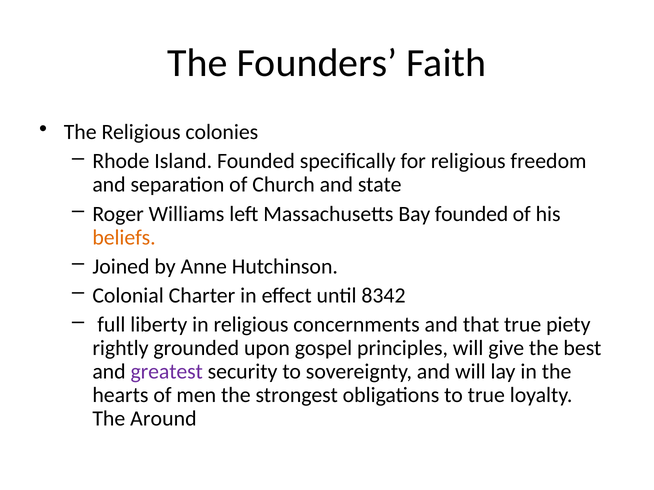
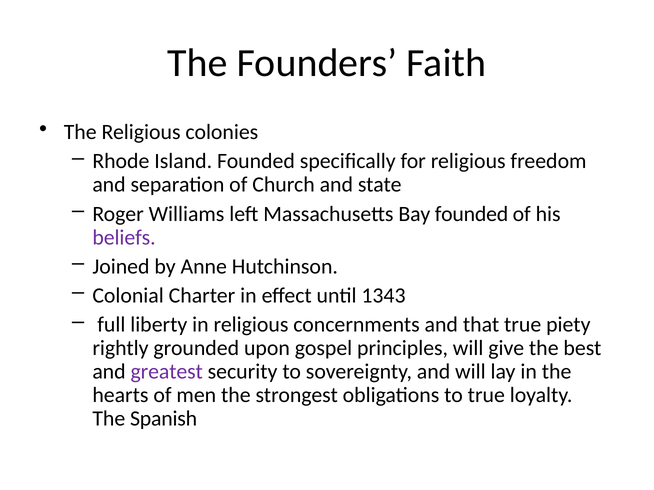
beliefs colour: orange -> purple (124, 238)
8342: 8342 -> 1343 (383, 296)
Around: Around -> Spanish (164, 419)
